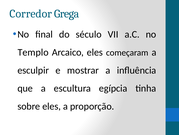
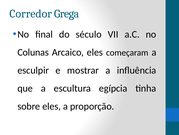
Templo: Templo -> Colunas (33, 52)
